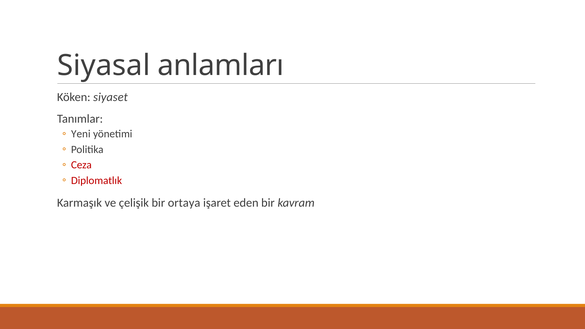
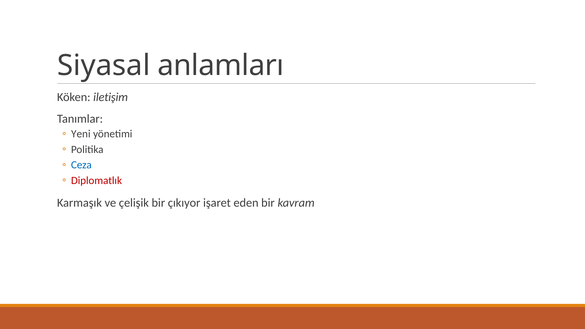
siyaset: siyaset -> iletişim (111, 97)
Ceza colour: red -> blue (81, 165)
ortaya: ortaya -> çıkıyor (184, 203)
